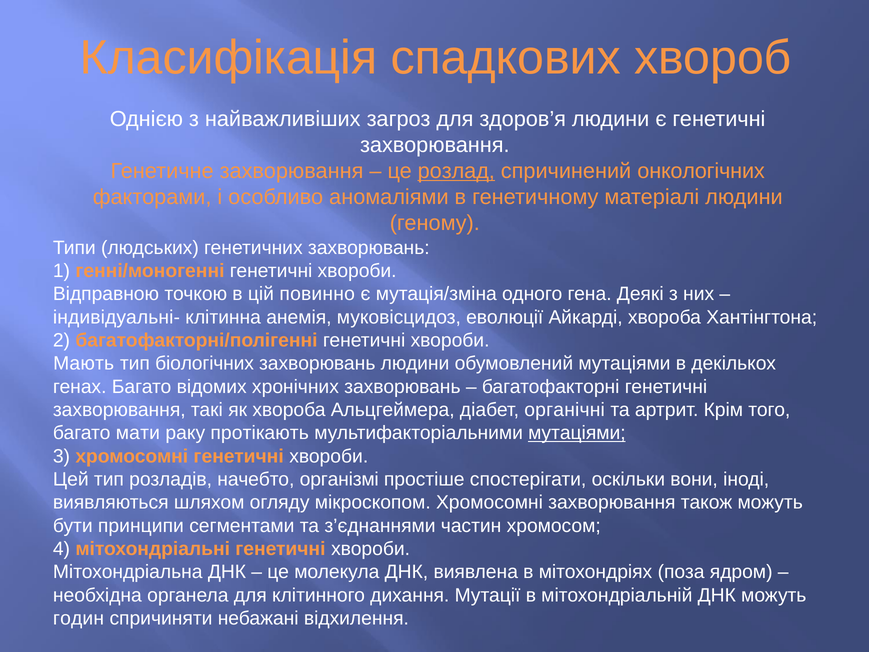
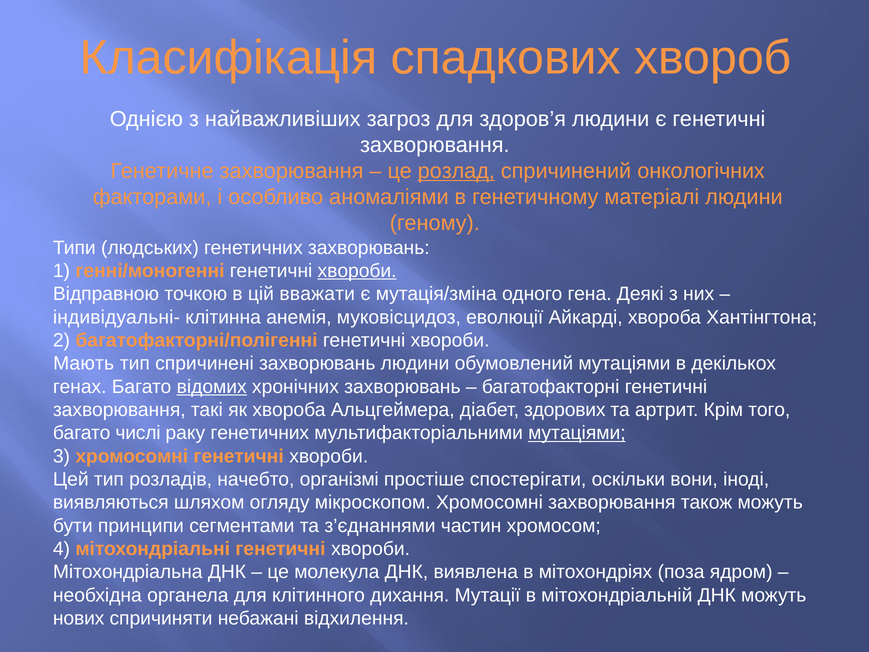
хвороби underline: none -> present (357, 271)
повинно: повинно -> вважати (317, 294)
біологічних: біологічних -> спричинені (205, 363)
відомих underline: none -> present (212, 387)
органічні: органічні -> здорових (565, 410)
мати: мати -> числі (138, 433)
раку протікають: протікають -> генетичних (260, 433)
годин: годин -> нових (79, 618)
